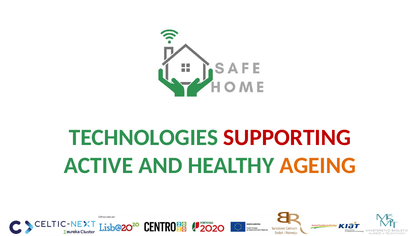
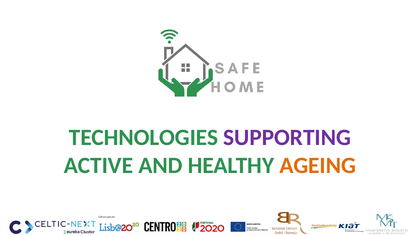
SUPPORTING colour: red -> purple (287, 138)
